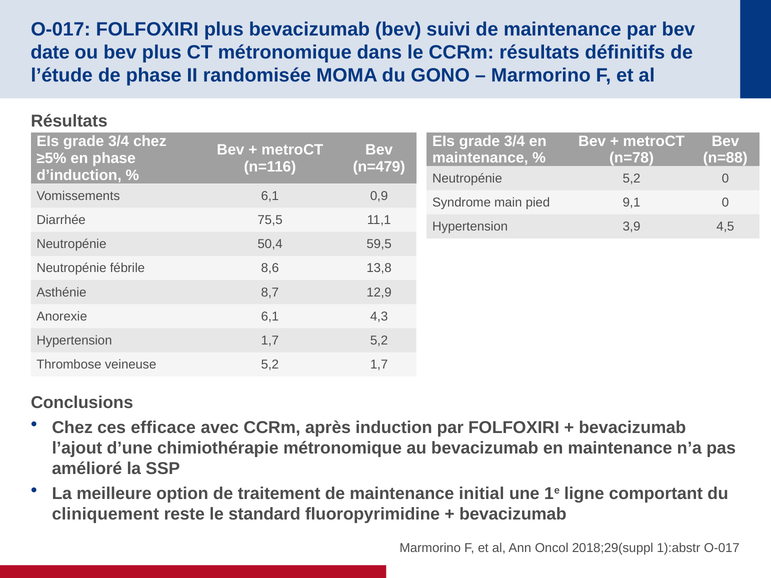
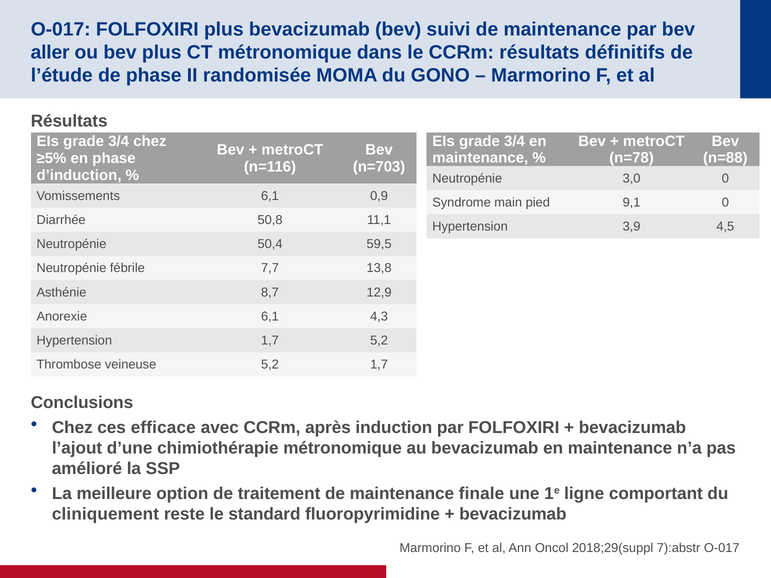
date: date -> aller (50, 52)
n=479: n=479 -> n=703 (379, 167)
Neutropénie 5,2: 5,2 -> 3,0 (632, 178)
75,5: 75,5 -> 50,8 (270, 220)
8,6: 8,6 -> 7,7 (270, 268)
initial: initial -> finale (482, 494)
1):abstr: 1):abstr -> 7):abstr (679, 548)
